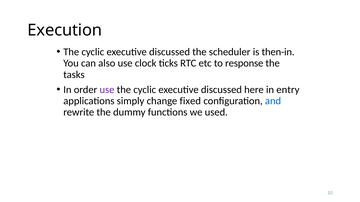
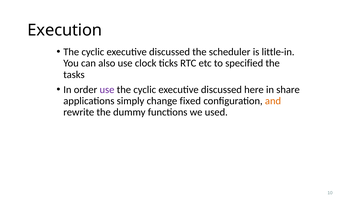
then-in: then-in -> little-in (278, 52)
response: response -> specified (244, 63)
entry: entry -> share (288, 90)
and colour: blue -> orange (273, 101)
